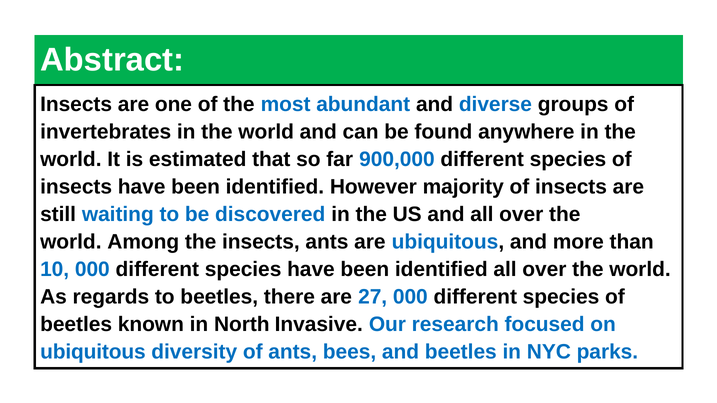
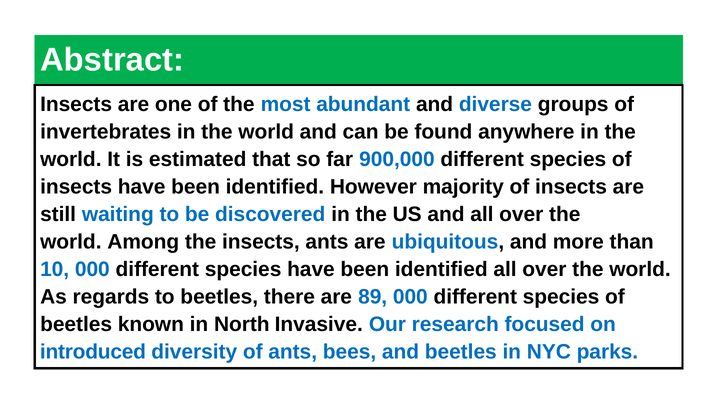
27: 27 -> 89 (373, 297)
ubiquitous: ubiquitous -> introduced (93, 352)
